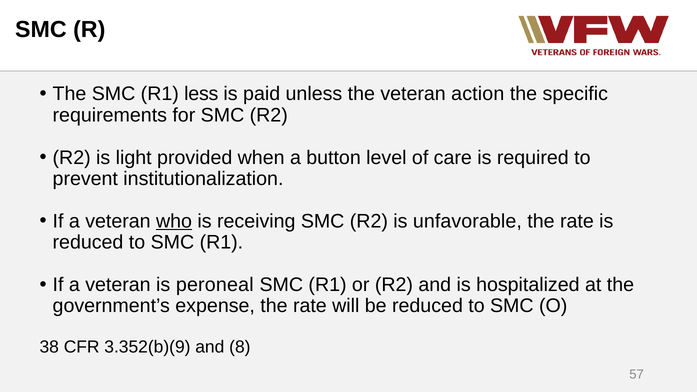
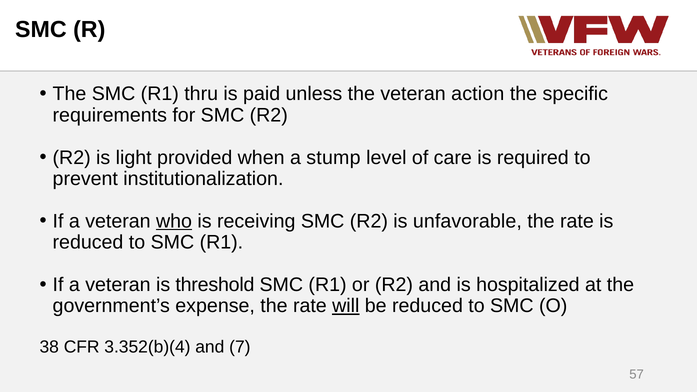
less: less -> thru (201, 94)
button: button -> stump (333, 158)
peroneal: peroneal -> threshold (215, 285)
will underline: none -> present (346, 306)
3.352(b)(9: 3.352(b)(9 -> 3.352(b)(4 (147, 347)
8: 8 -> 7 (240, 347)
